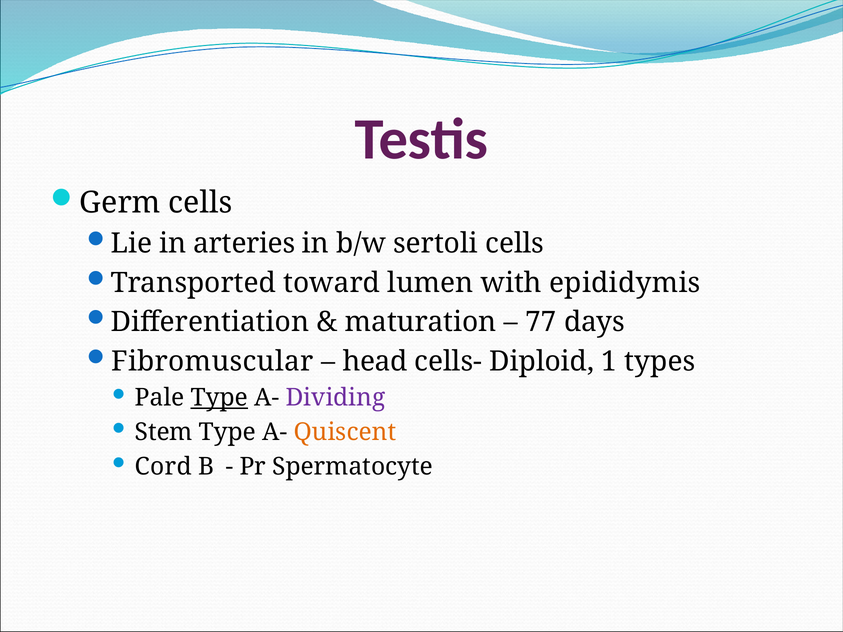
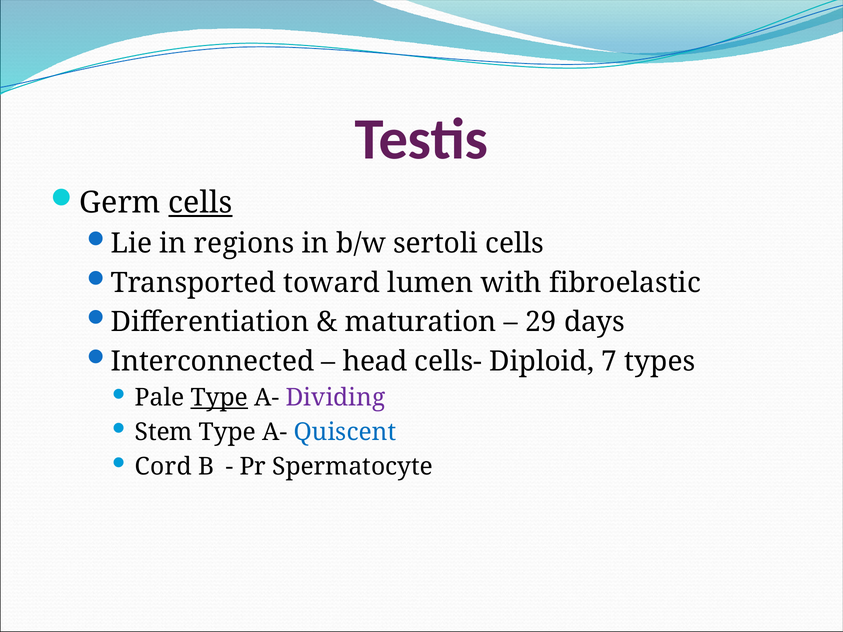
cells underline: none -> present (200, 203)
arteries: arteries -> regions (244, 244)
epididymis: epididymis -> fibroelastic (625, 283)
77: 77 -> 29 (541, 322)
Fibromuscular: Fibromuscular -> Interconnected (212, 362)
1: 1 -> 7 (609, 362)
Quiscent colour: orange -> blue (345, 432)
